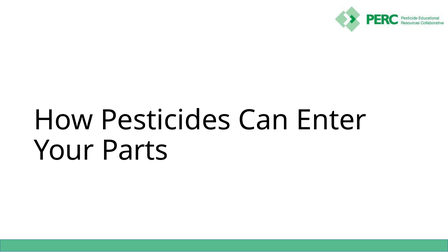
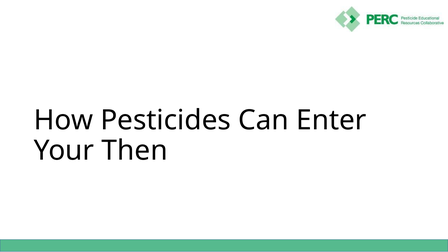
Parts: Parts -> Then (135, 151)
